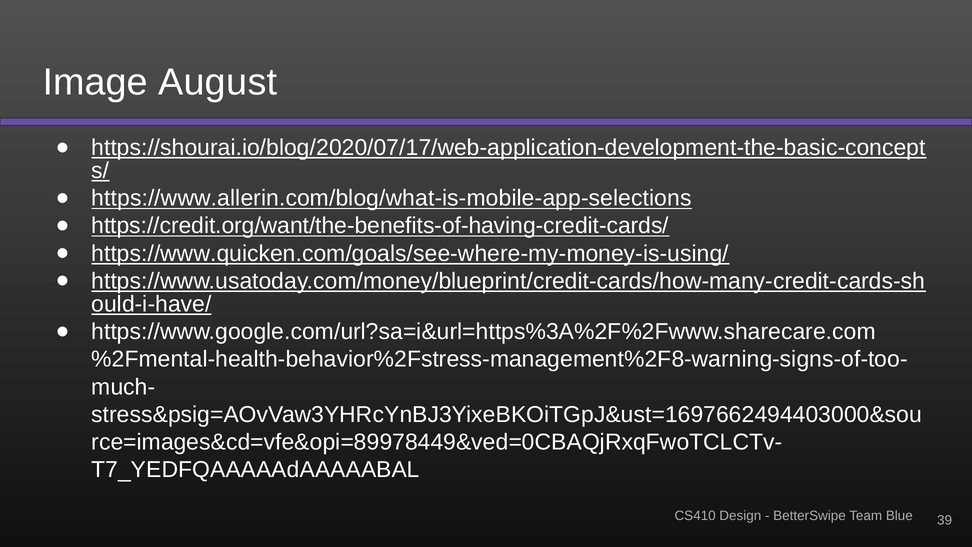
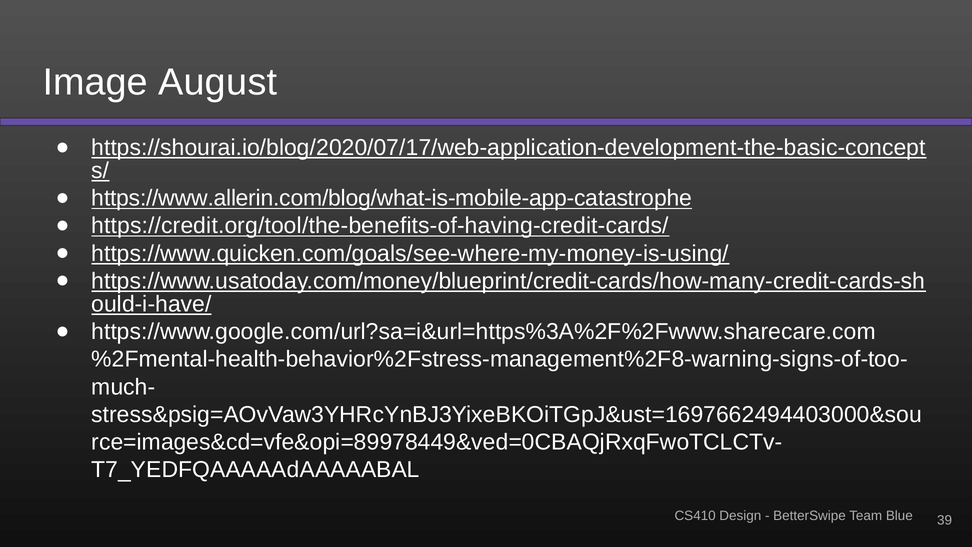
https://www.allerin.com/blog/what-is-mobile-app-selections: https://www.allerin.com/blog/what-is-mobile-app-selections -> https://www.allerin.com/blog/what-is-mobile-app-catastrophe (392, 198)
https://credit.org/want/the-benefits-of-having-credit-cards/: https://credit.org/want/the-benefits-of-having-credit-cards/ -> https://credit.org/tool/the-benefits-of-having-credit-cards/ (380, 226)
